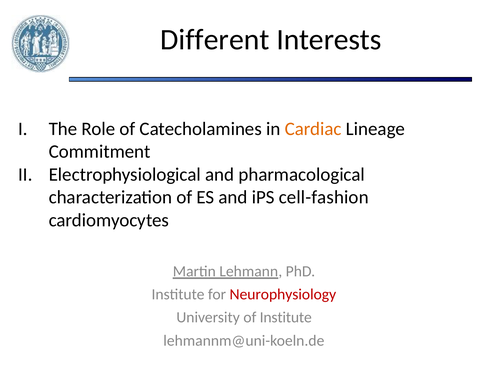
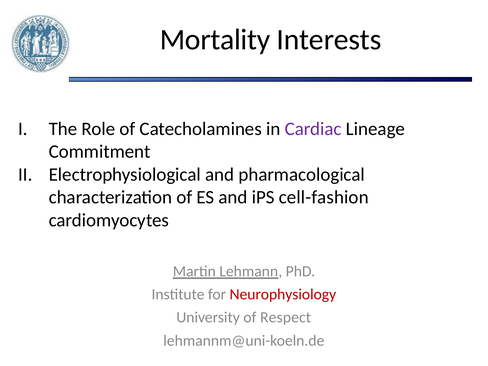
Different: Different -> Mortality (215, 40)
Cardiac colour: orange -> purple (313, 129)
of Institute: Institute -> Respect (286, 318)
